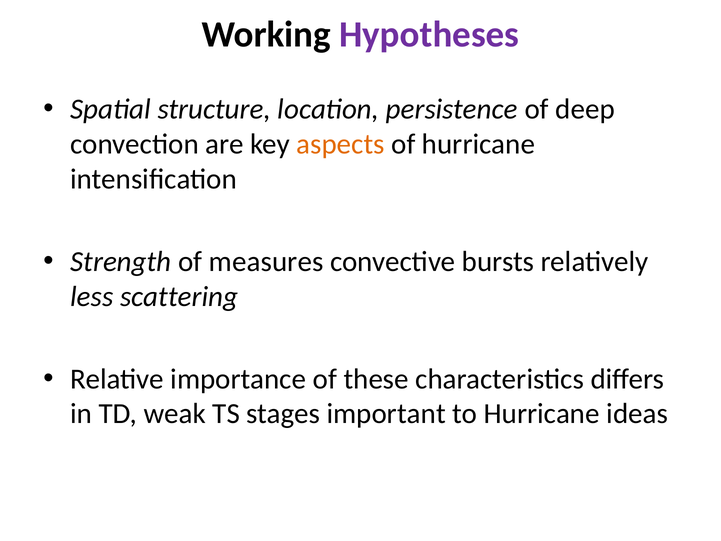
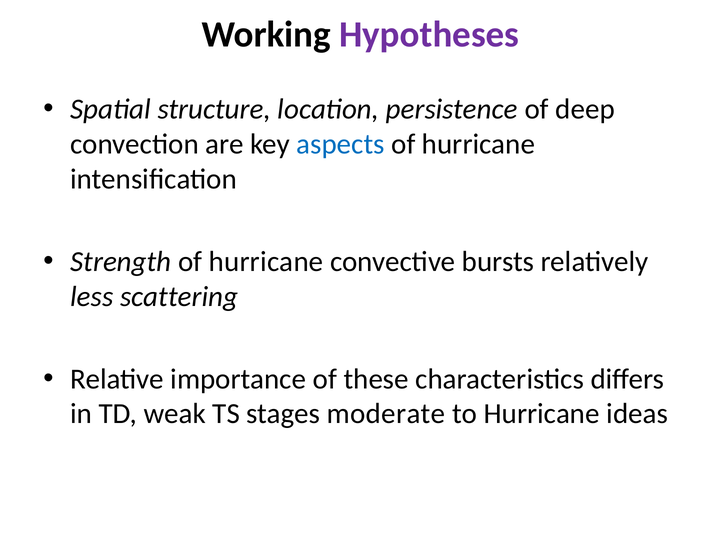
aspects colour: orange -> blue (340, 144)
Strength of measures: measures -> hurricane (266, 261)
important: important -> moderate (386, 414)
